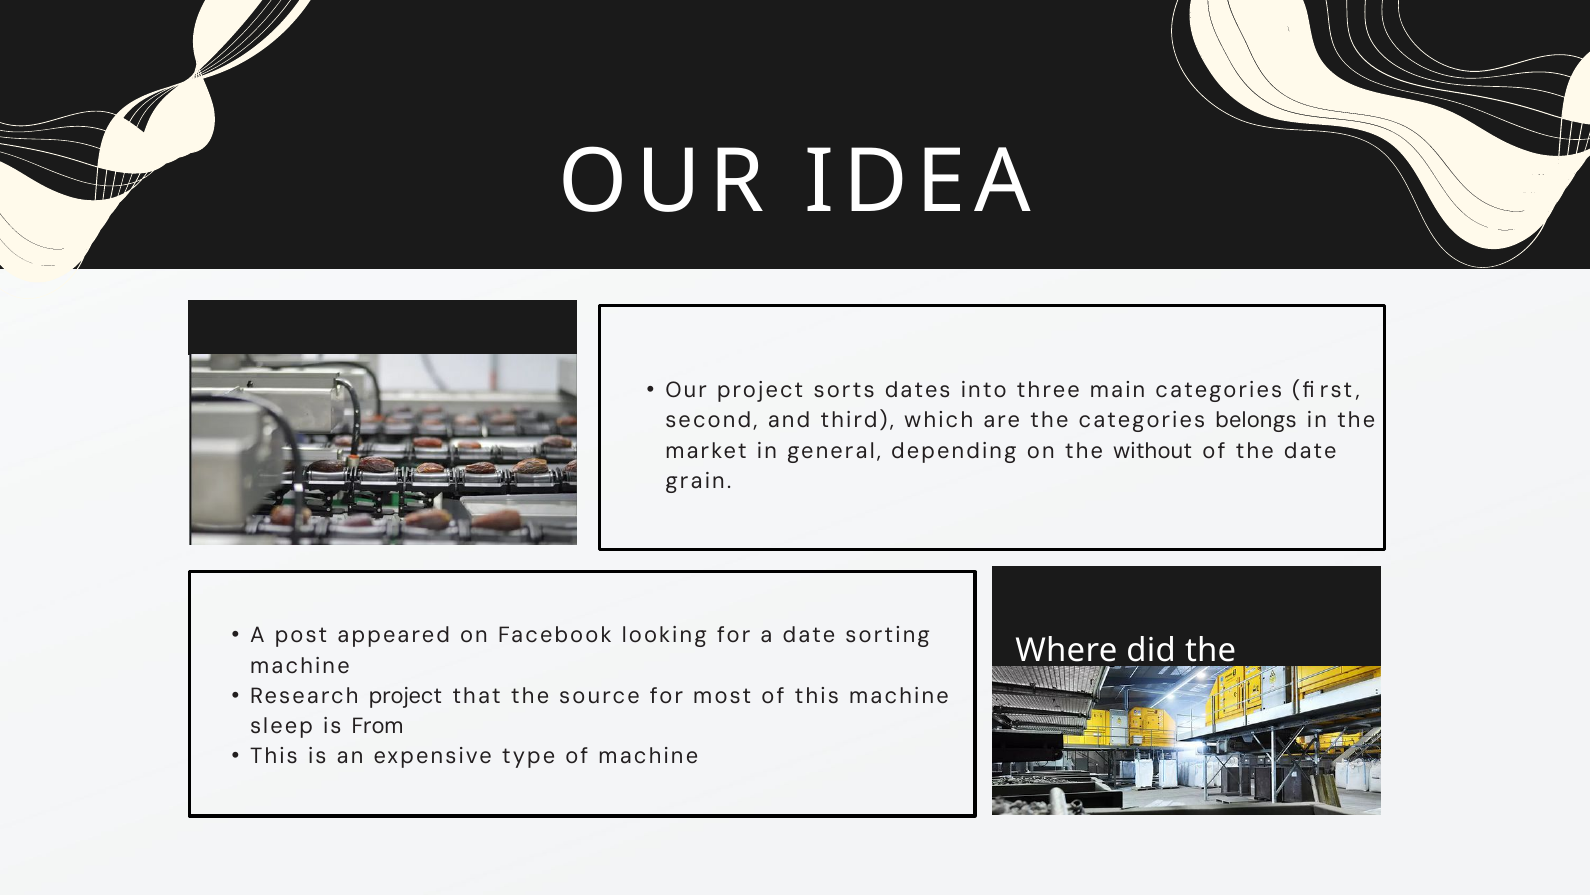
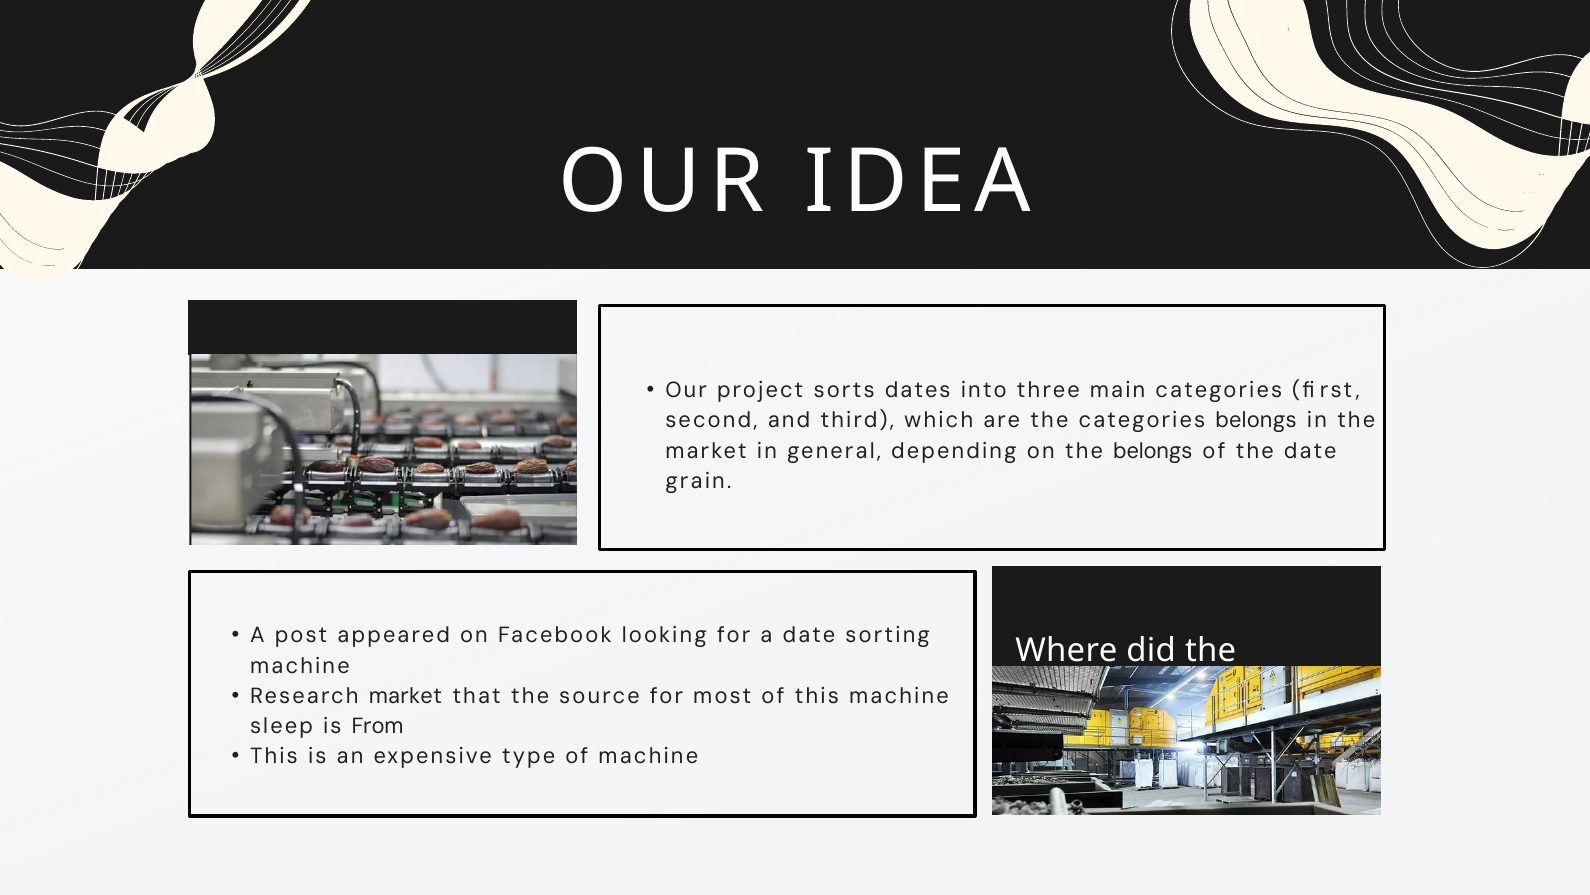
the without: without -> belongs (1153, 450)
Research project: project -> market (405, 696)
